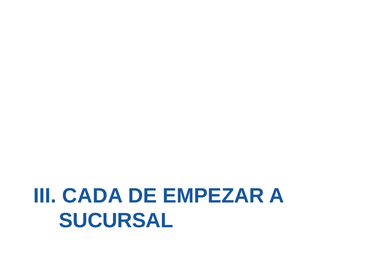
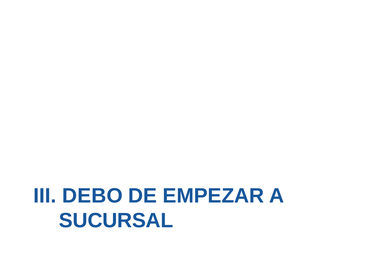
CADA: CADA -> DEBO (92, 196)
